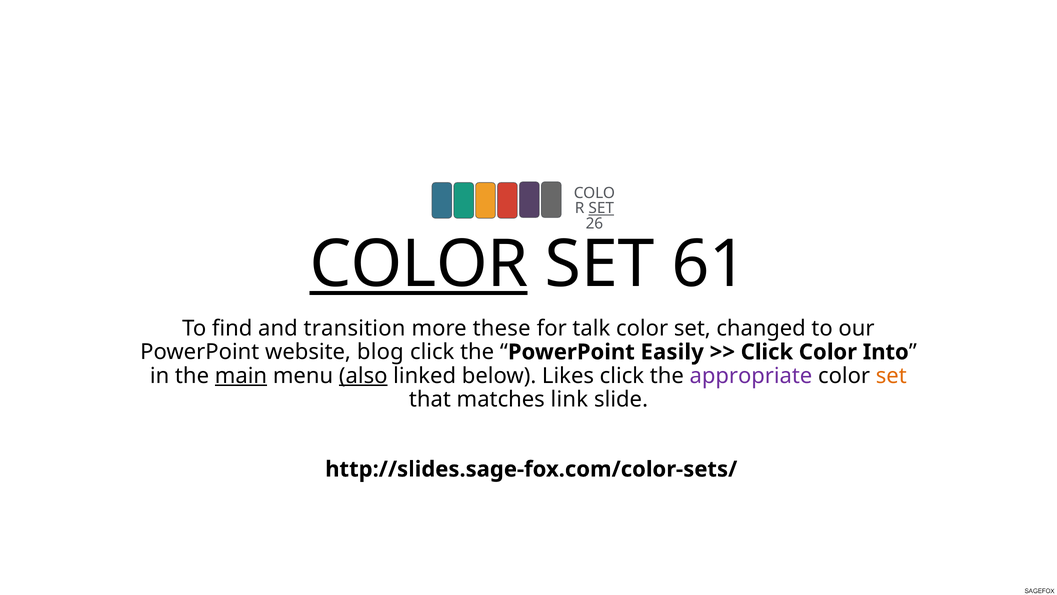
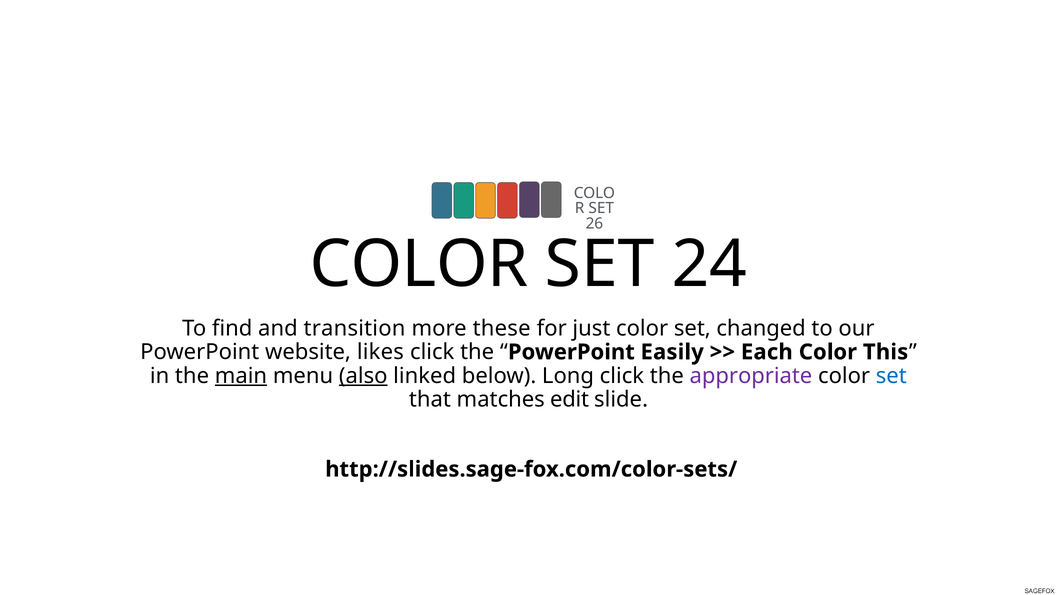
SET underline: present -> none (601, 208)
COLOR underline: present -> none (419, 264)
61: 61 -> 24 (709, 264)
talk: talk -> just (591, 328)
blog: blog -> likes (380, 352)
Click: Click -> Each (767, 352)
Into: Into -> This (886, 352)
Likes: Likes -> Long (568, 376)
set colour: orange -> blue (891, 376)
link: link -> edit (570, 399)
